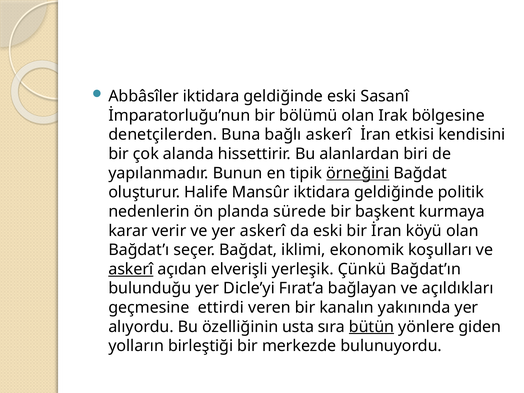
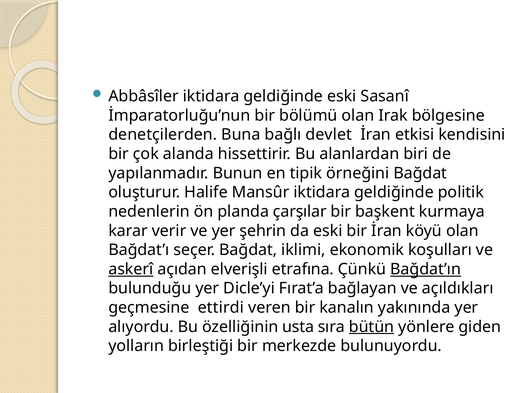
bağlı askerî: askerî -> devlet (329, 135)
örneğini underline: present -> none (358, 173)
sürede: sürede -> çarşılar (300, 212)
yer askerî: askerî -> şehrin (263, 231)
yerleşik: yerleşik -> etrafına (303, 269)
Bağdat’ın underline: none -> present (426, 269)
